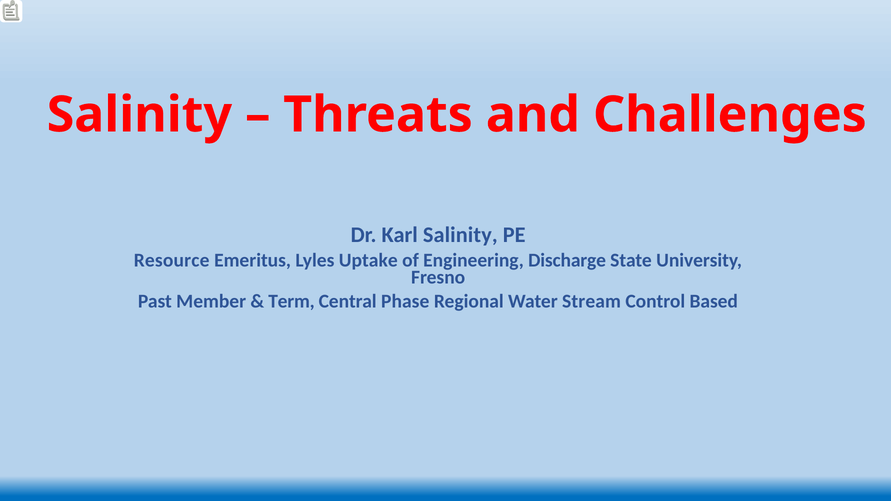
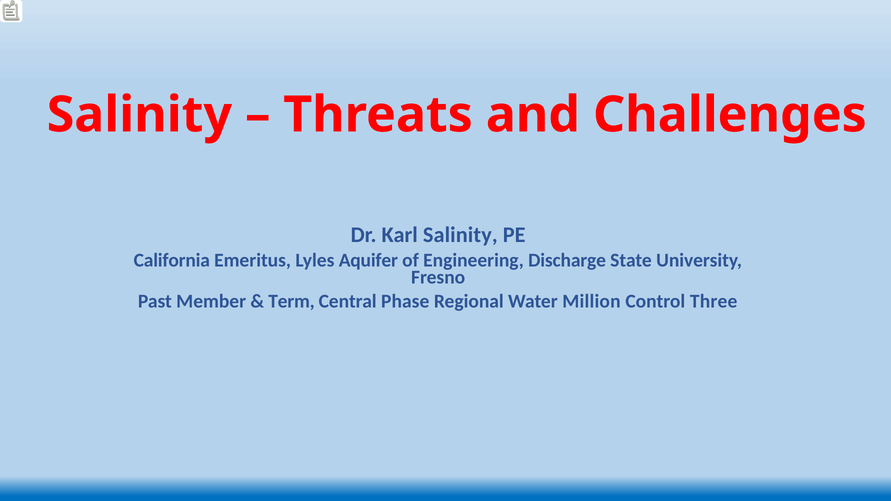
Resource: Resource -> California (172, 260)
Uptake: Uptake -> Aquifer (368, 260)
Stream: Stream -> Million (591, 302)
Based: Based -> Three (714, 302)
